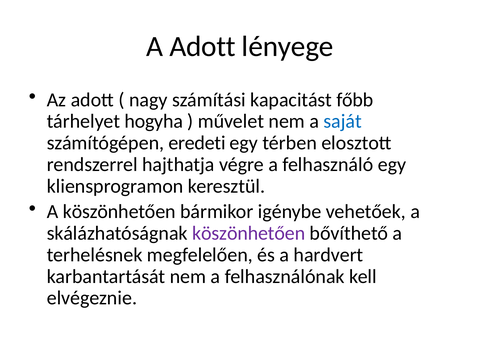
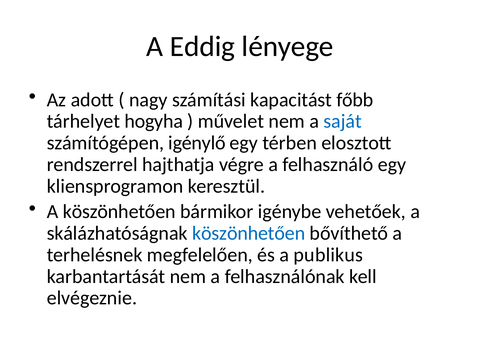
A Adott: Adott -> Eddig (202, 46)
eredeti: eredeti -> igénylő (197, 143)
köszönhetően colour: purple -> blue (249, 233)
hardvert: hardvert -> publikus (328, 255)
